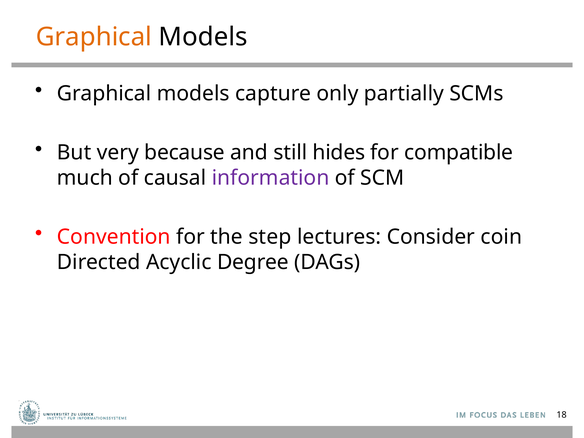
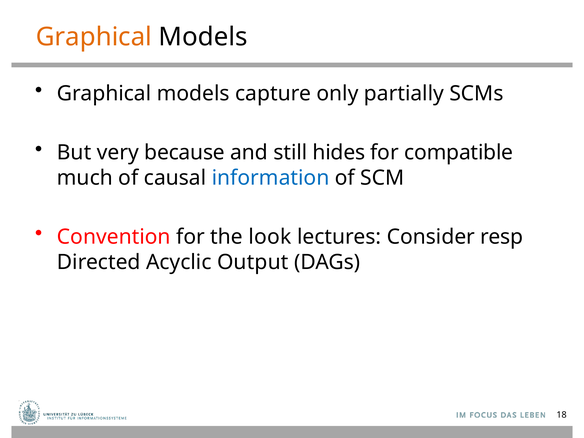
information colour: purple -> blue (271, 178)
step: step -> look (270, 237)
coin: coin -> resp (502, 237)
Degree: Degree -> Output (253, 262)
